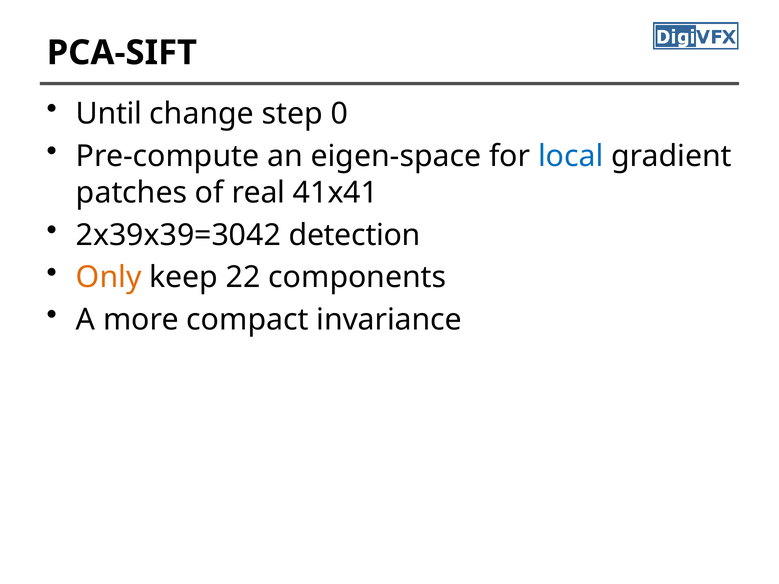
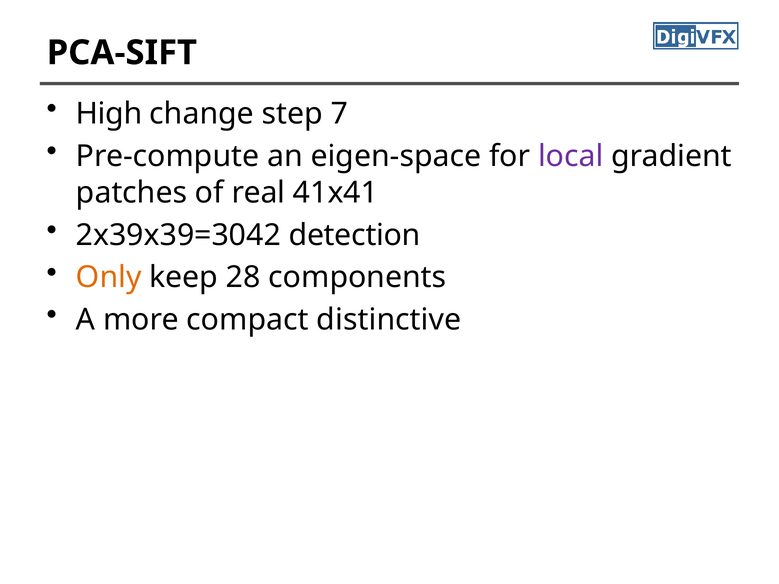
Until: Until -> High (109, 114)
0: 0 -> 7 (339, 114)
local colour: blue -> purple (571, 156)
22: 22 -> 28 (243, 278)
invariance: invariance -> distinctive (389, 320)
